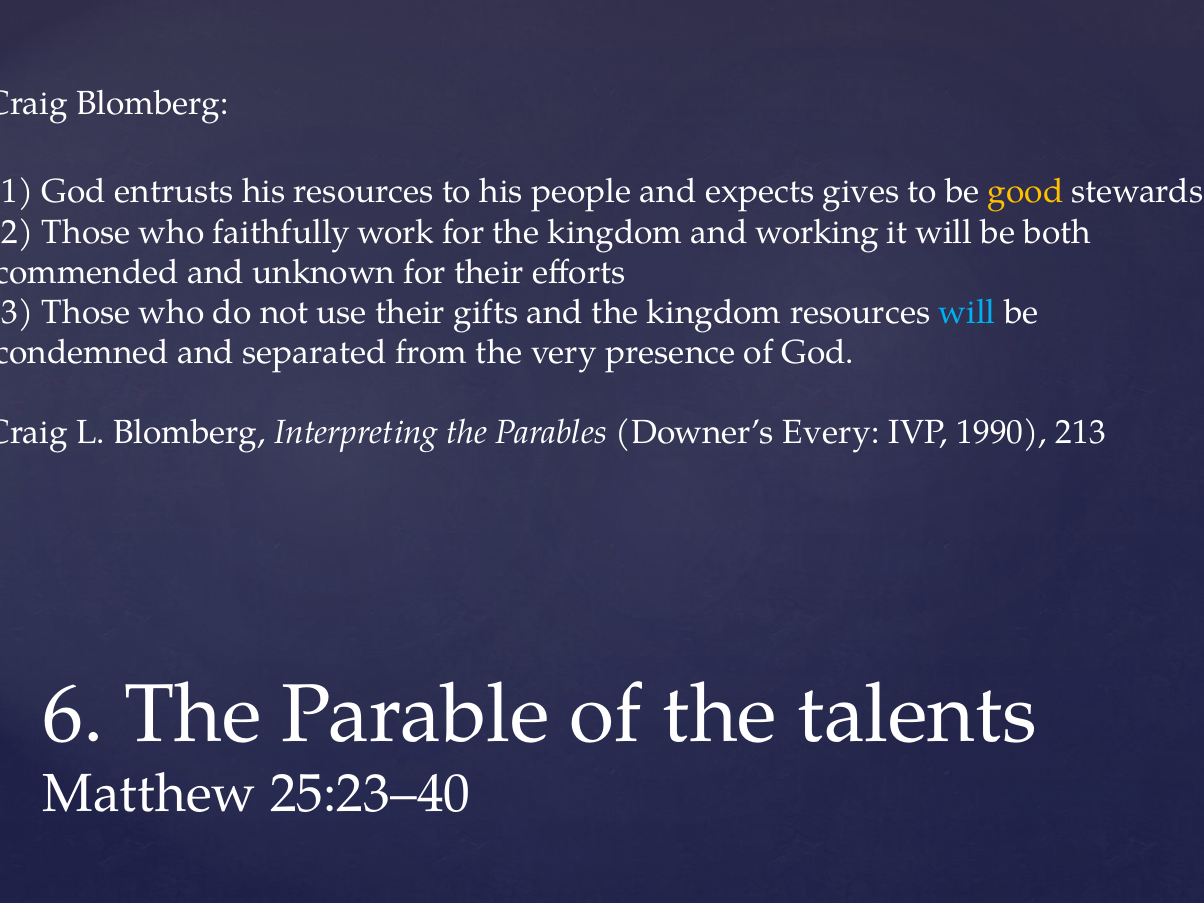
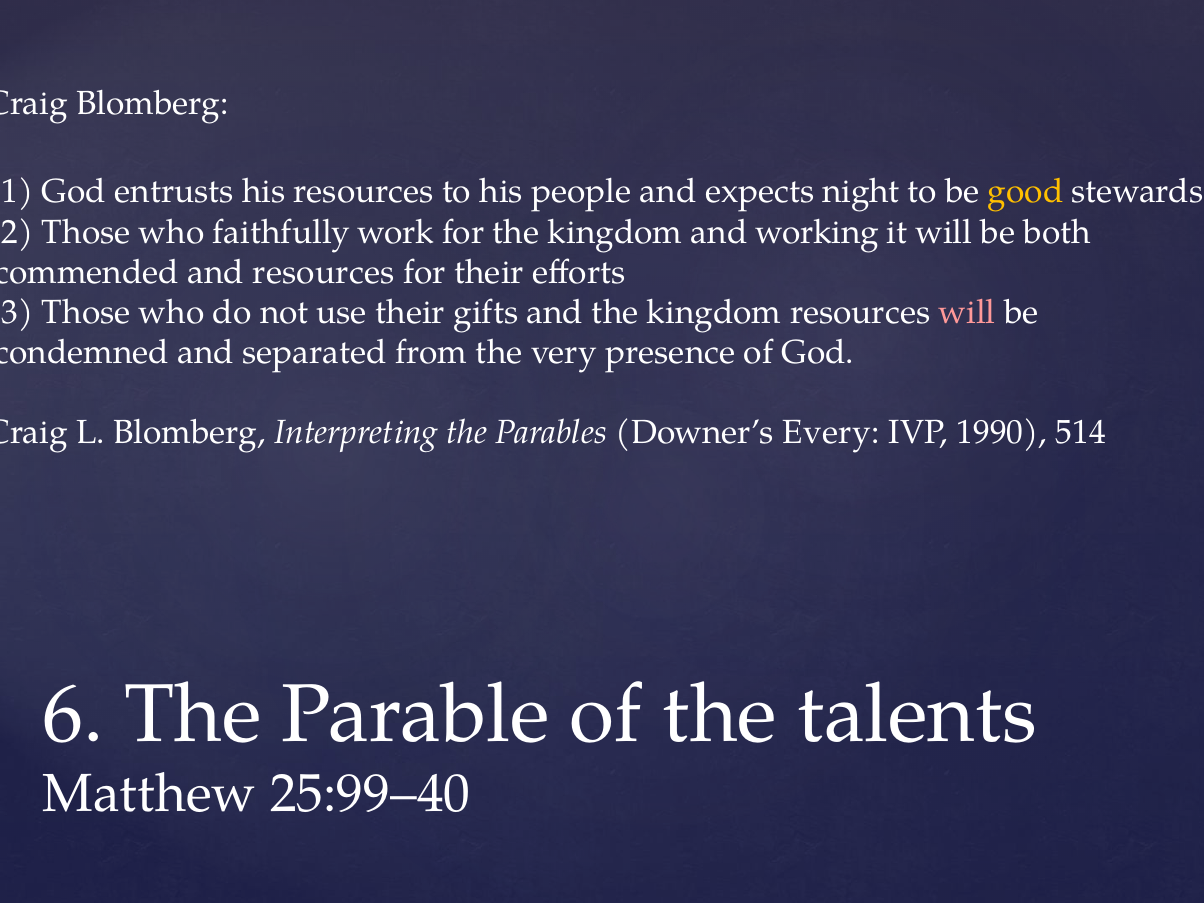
gives: gives -> night (861, 192)
and unknown: unknown -> resources (324, 272)
will colour: light blue -> pink (967, 312)
213: 213 -> 514 (1081, 433)
25:23–40: 25:23–40 -> 25:99–40 (370, 794)
